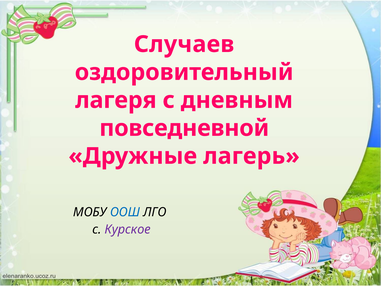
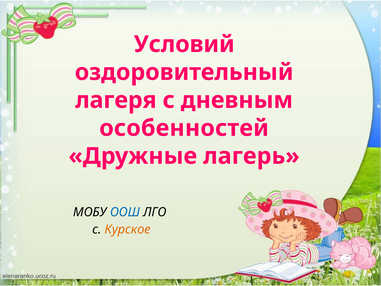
Случаев: Случаев -> Условий (184, 44)
повседневной: повседневной -> особенностей (184, 128)
Курское colour: purple -> orange (128, 229)
